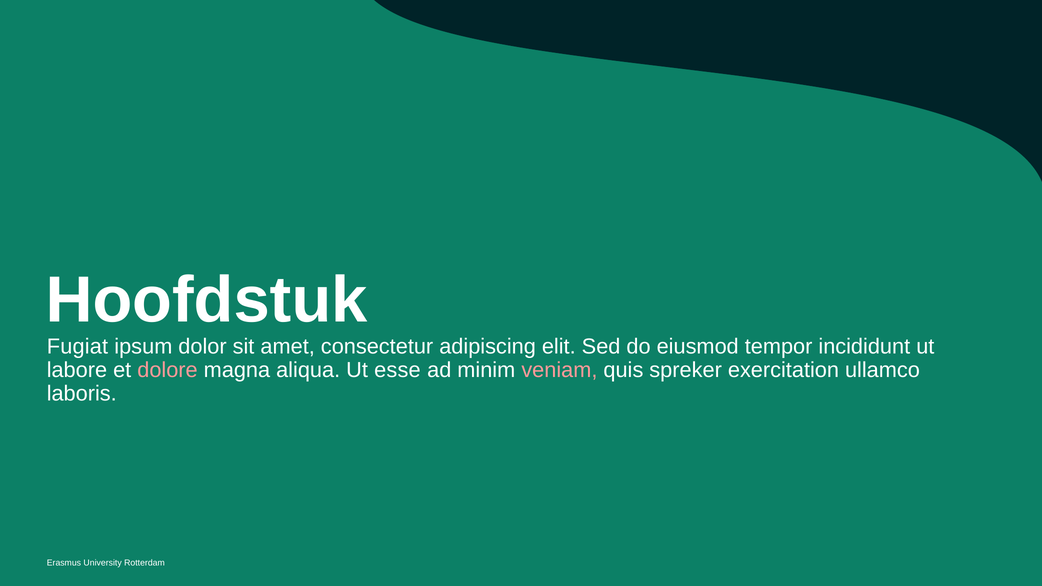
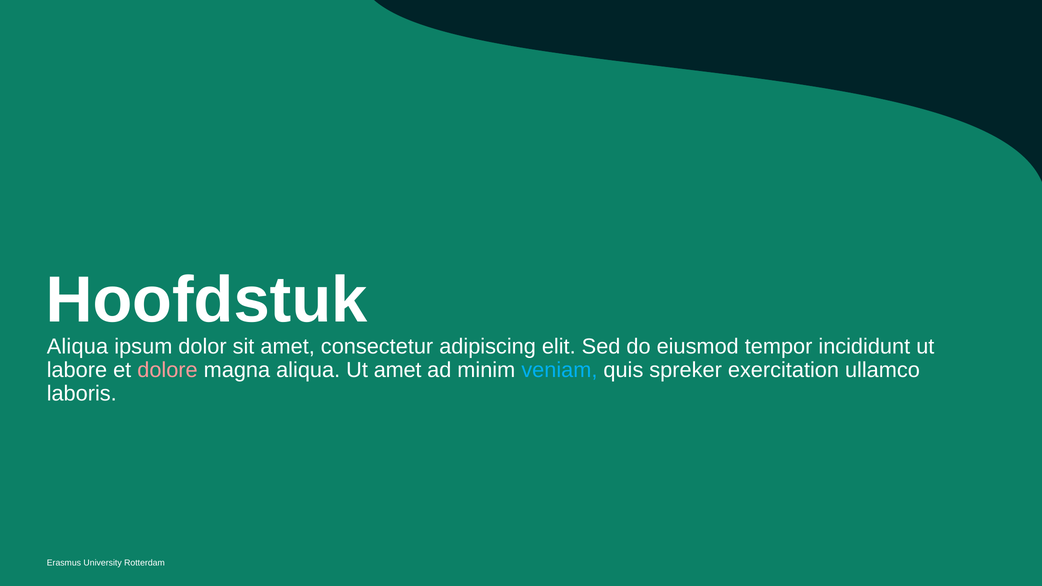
Fugiat: Fugiat -> Aliqua (77, 347)
Ut esse: esse -> amet (398, 370)
veniam colour: pink -> light blue (559, 370)
